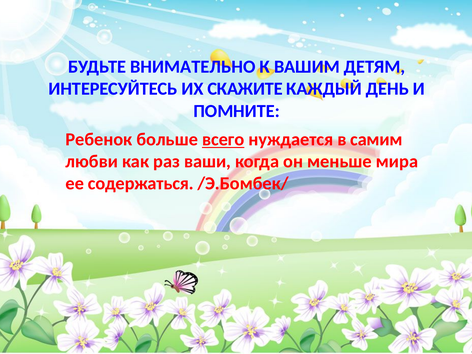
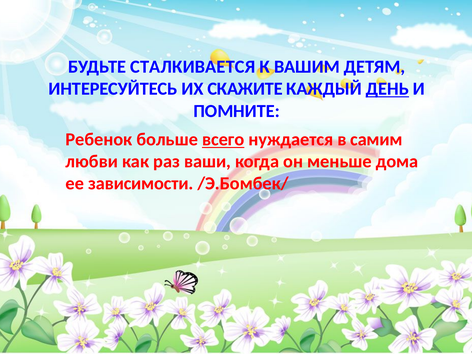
ВНИМАТЕЛЬНО: ВНИМАТЕЛЬНО -> СТАЛКИВАЕТСЯ (193, 67)
ДЕНЬ underline: none -> present (387, 89)
мира: мира -> дома (397, 162)
содержаться: содержаться -> зависимости (141, 184)
